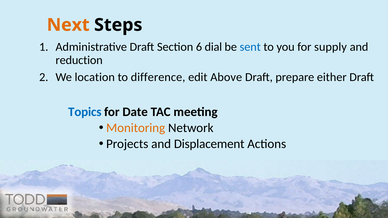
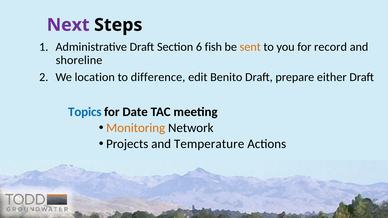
Next colour: orange -> purple (68, 25)
dial: dial -> fish (213, 47)
sent colour: blue -> orange (250, 47)
supply: supply -> record (331, 47)
reduction: reduction -> shoreline (79, 60)
Above: Above -> Benito (226, 77)
Displacement: Displacement -> Temperature (209, 144)
